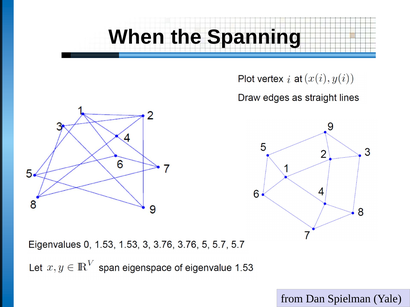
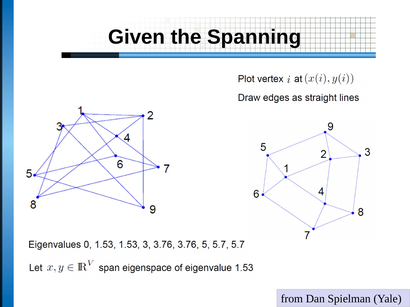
When: When -> Given (137, 37)
